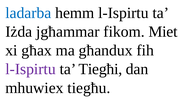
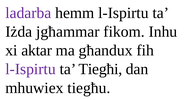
ladarba colour: blue -> purple (28, 13)
Miet: Miet -> Inhu (163, 32)
għax: għax -> aktar (37, 50)
